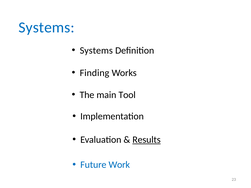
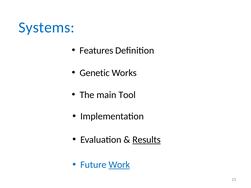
Systems: Systems -> Features (96, 50)
Finding: Finding -> Genetic (95, 73)
Work underline: none -> present (119, 165)
